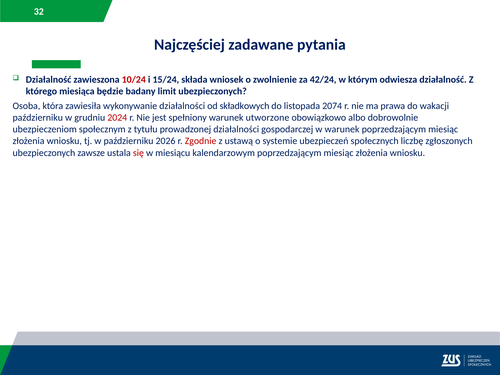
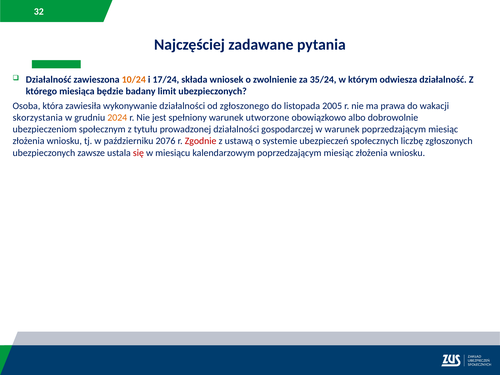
10/24 colour: red -> orange (134, 80)
15/24: 15/24 -> 17/24 (166, 80)
42/24: 42/24 -> 35/24 (323, 80)
składkowych: składkowych -> zgłoszonego (244, 106)
2074: 2074 -> 2005 (332, 106)
październiku: październiku -> skorzystania (38, 118)
2024 colour: red -> orange (117, 118)
2026: 2026 -> 2076 (166, 141)
